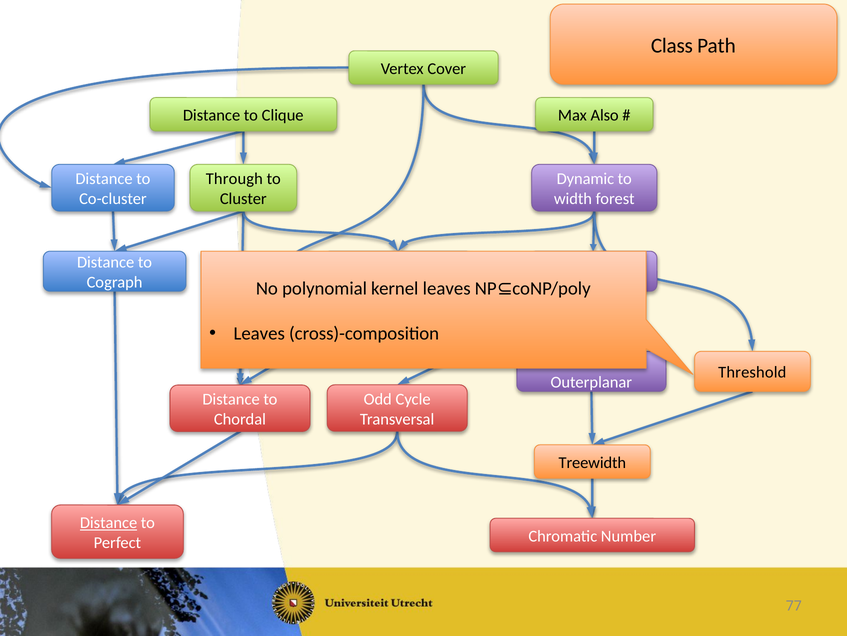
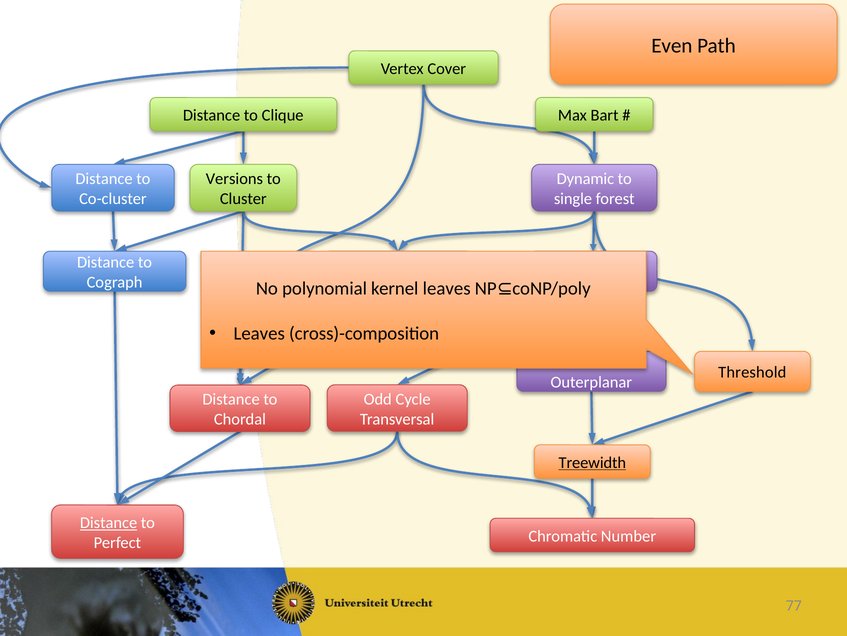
Class: Class -> Even (672, 46)
Also: Also -> Bart (605, 115)
Through: Through -> Versions (234, 179)
width: width -> single (573, 199)
Treewidth underline: none -> present (592, 462)
